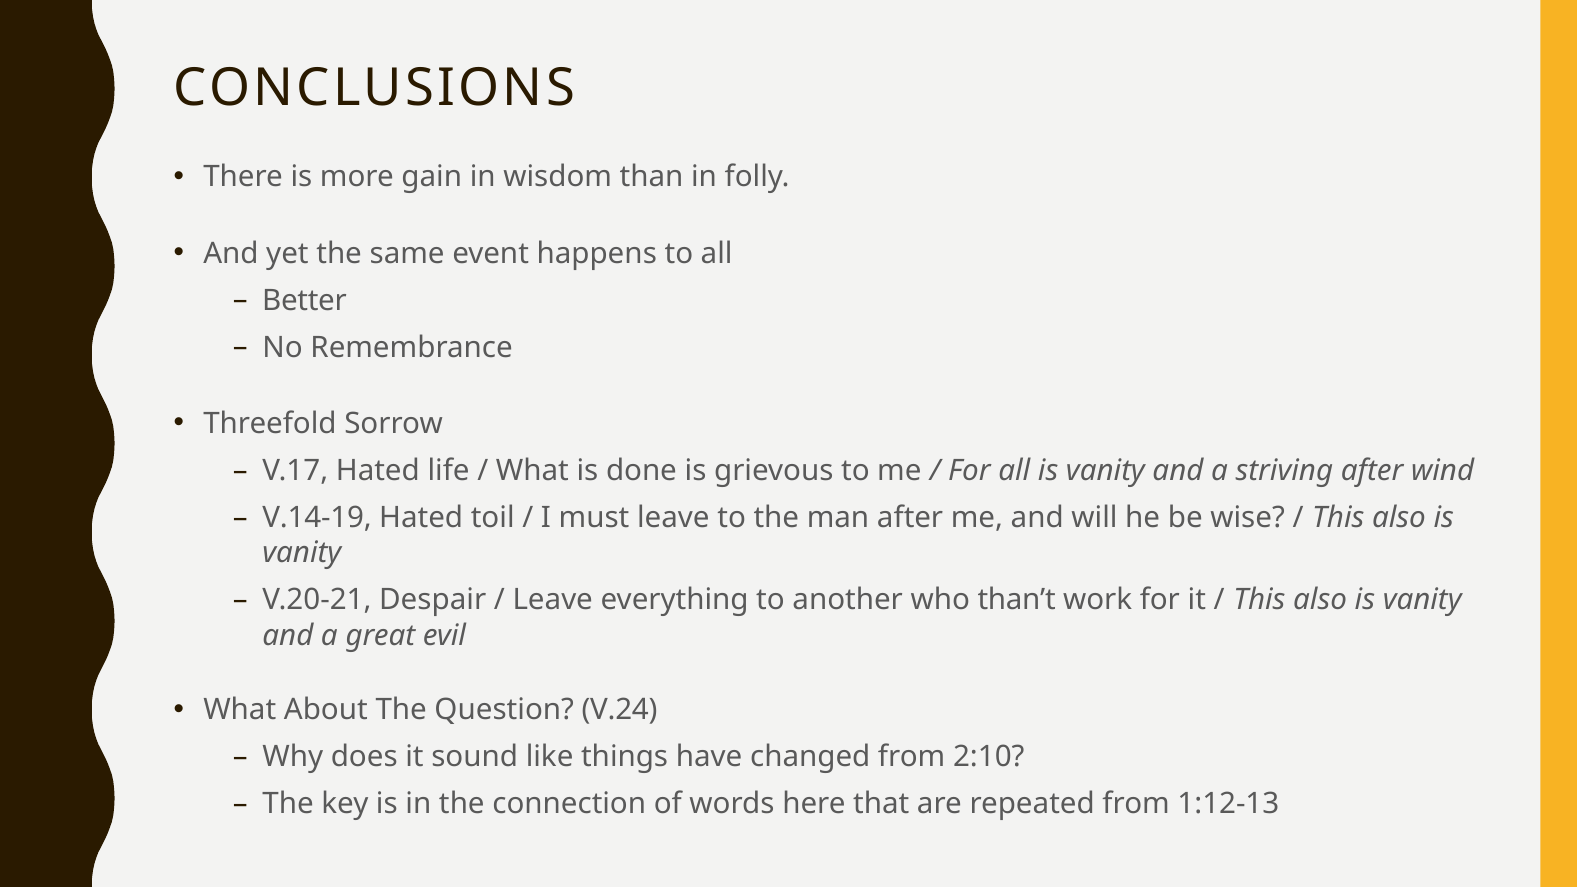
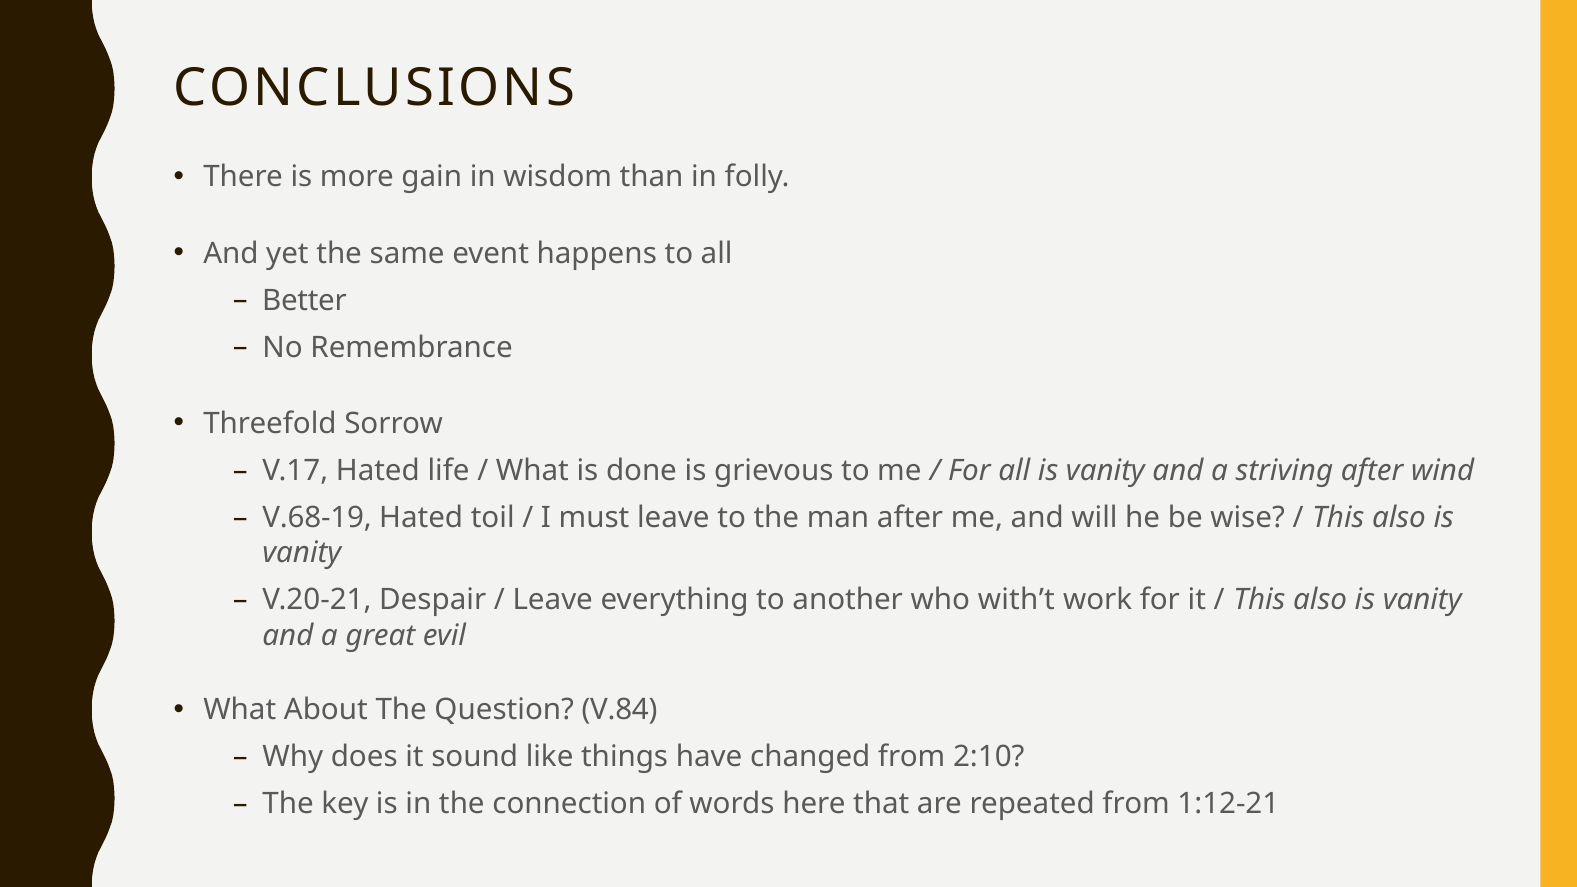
V.14-19: V.14-19 -> V.68-19 (317, 518)
than’t: than’t -> with’t (1016, 600)
V.24: V.24 -> V.84 (620, 710)
1:12-13: 1:12-13 -> 1:12-21 (1228, 804)
